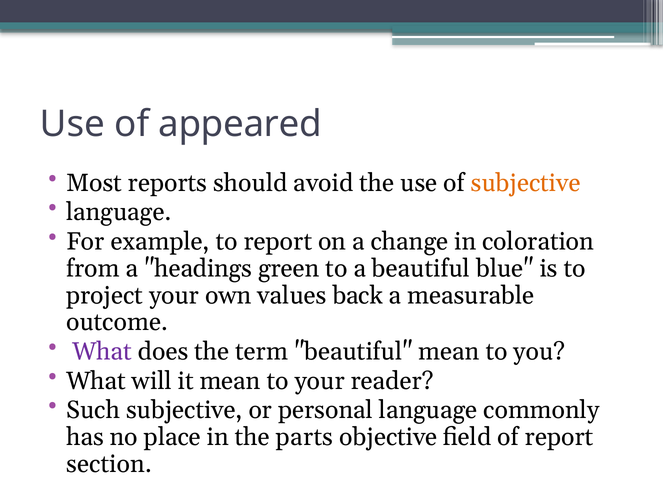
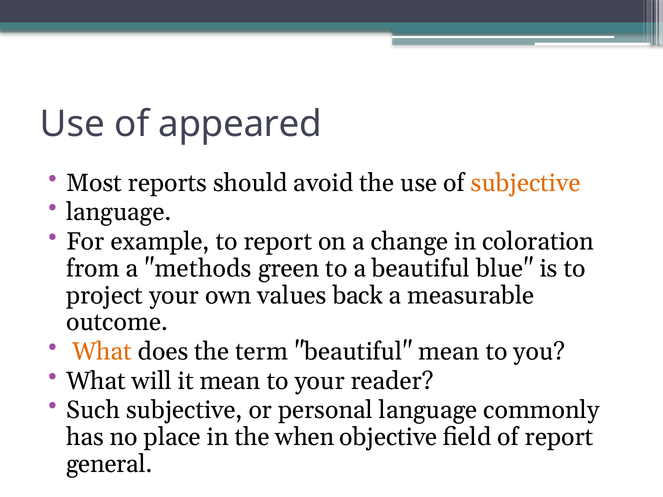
headings: headings -> methods (198, 269)
What colour: purple -> orange (102, 352)
parts: parts -> when (305, 437)
section: section -> general (109, 464)
